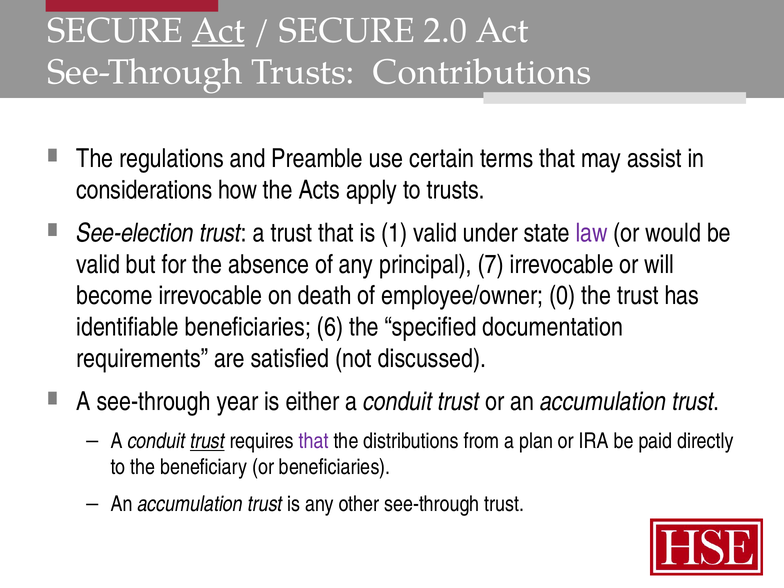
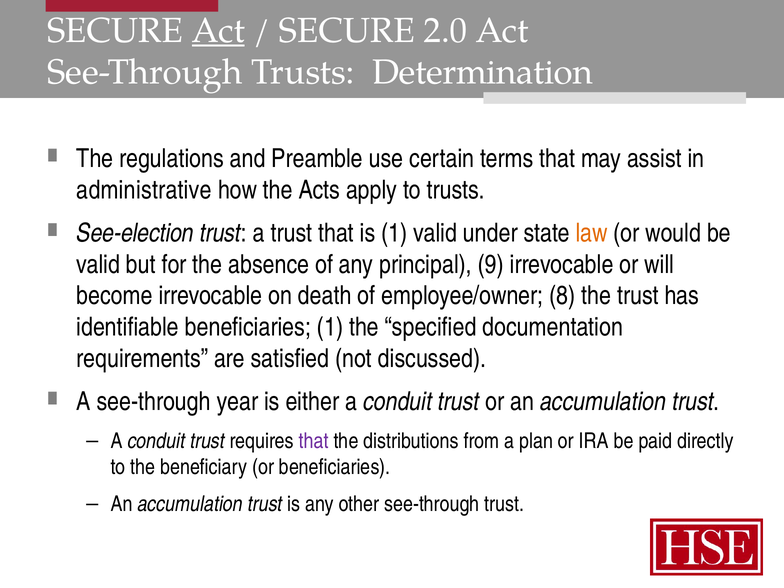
Contributions: Contributions -> Determination (483, 72)
considerations: considerations -> administrative (144, 190)
law colour: purple -> orange (592, 233)
7: 7 -> 9 (491, 264)
0: 0 -> 8 (562, 296)
beneficiaries 6: 6 -> 1 (330, 327)
trust underline: present -> none (207, 441)
